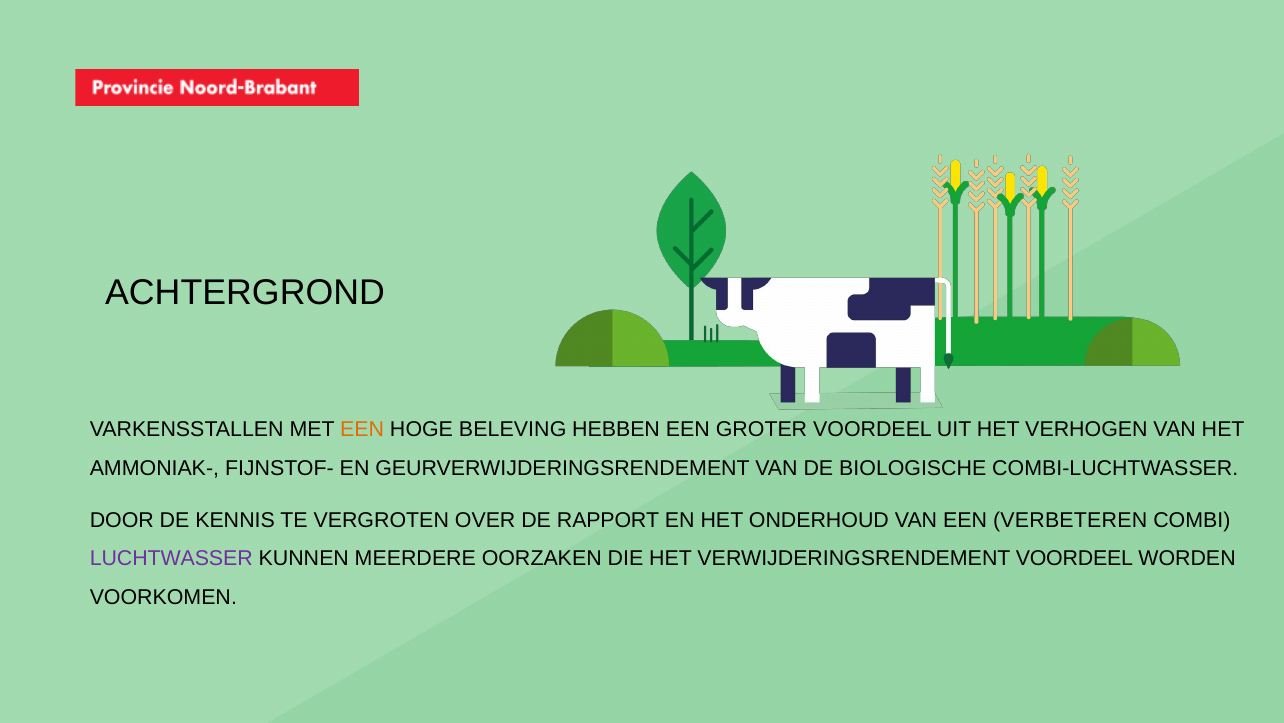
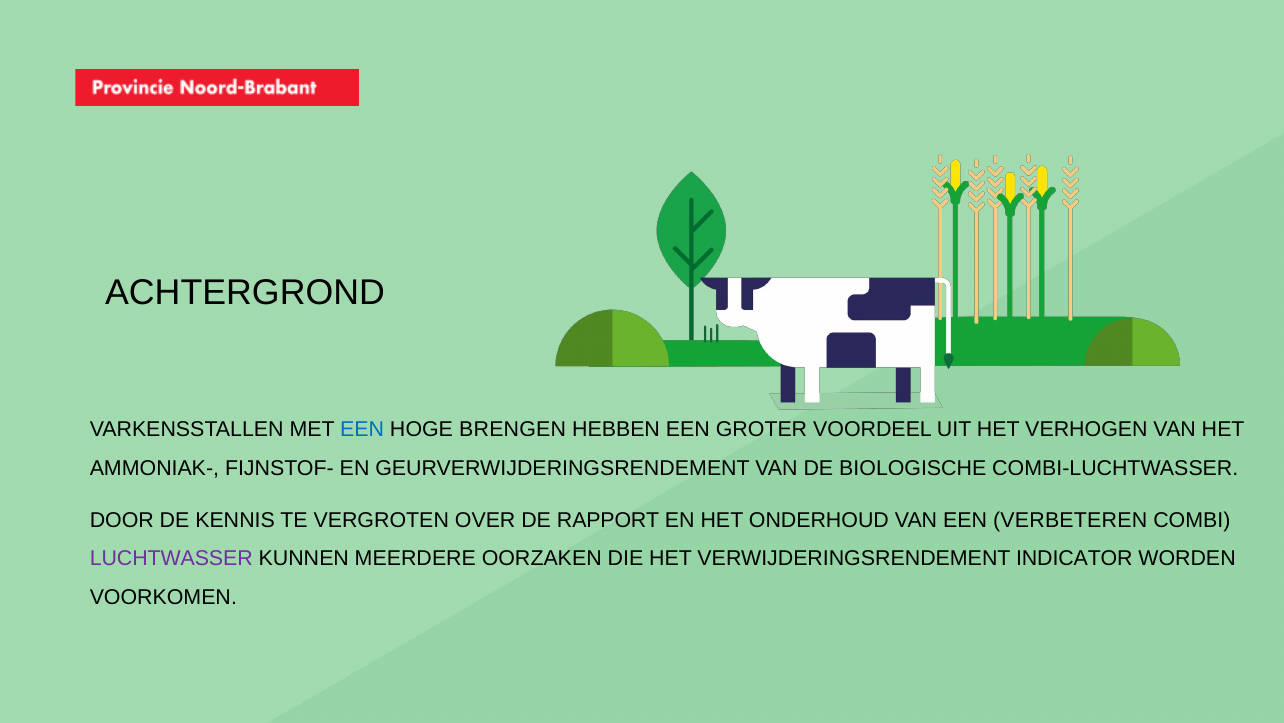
EEN colour: orange -> blue (362, 429)
BELEVING: BELEVING -> BRENGEN (513, 429)
VERWIJDERINGSRENDEMENT VOORDEEL: VOORDEEL -> INDICATOR (1074, 558)
